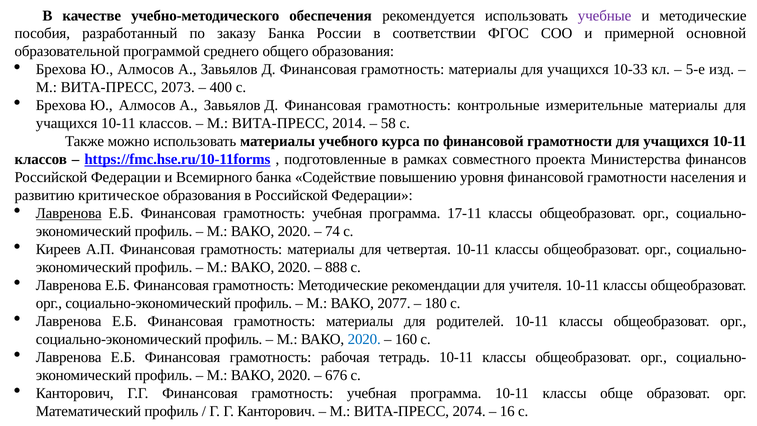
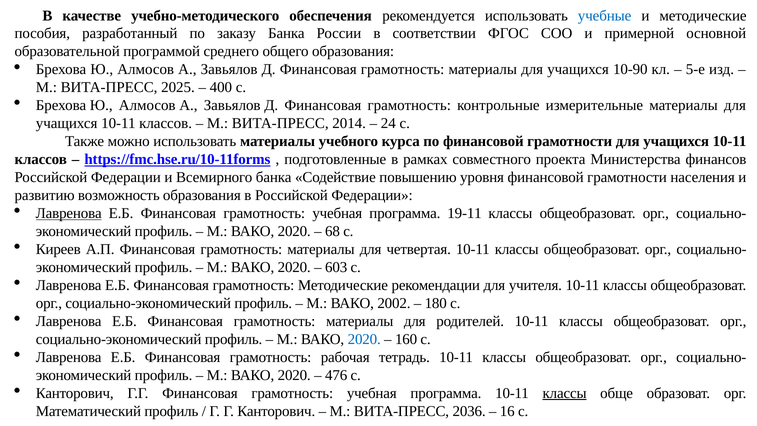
учебные colour: purple -> blue (605, 16)
10-33: 10-33 -> 10-90 (630, 69)
2073: 2073 -> 2025 (178, 87)
58: 58 -> 24 (388, 123)
критическое: критическое -> возможность (119, 195)
17-11: 17-11 -> 19-11 (465, 213)
74: 74 -> 68 (332, 231)
888: 888 -> 603 (336, 267)
2077: 2077 -> 2002 (394, 303)
676: 676 -> 476 (336, 375)
классы underline: none -> present (565, 393)
2074: 2074 -> 2036 (469, 411)
